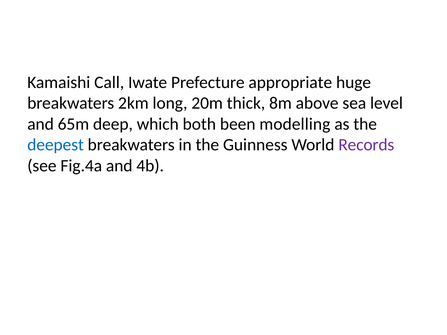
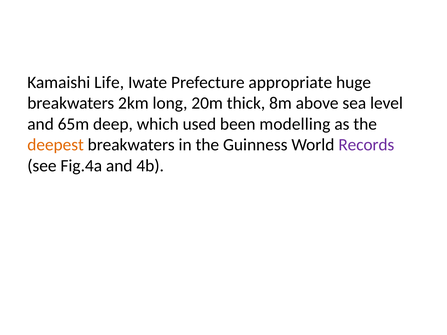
Call: Call -> Life (109, 82)
both: both -> used (199, 124)
deepest colour: blue -> orange (56, 145)
